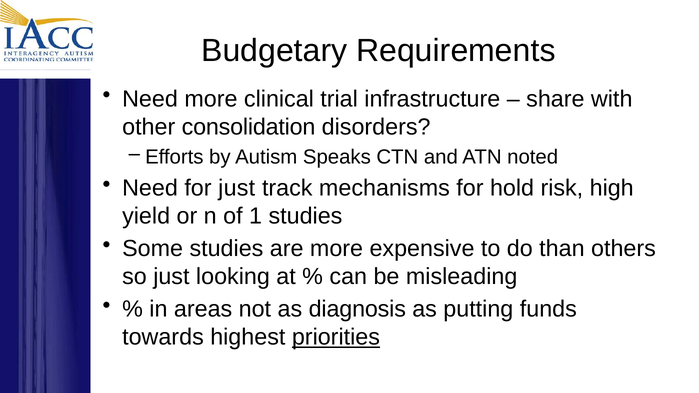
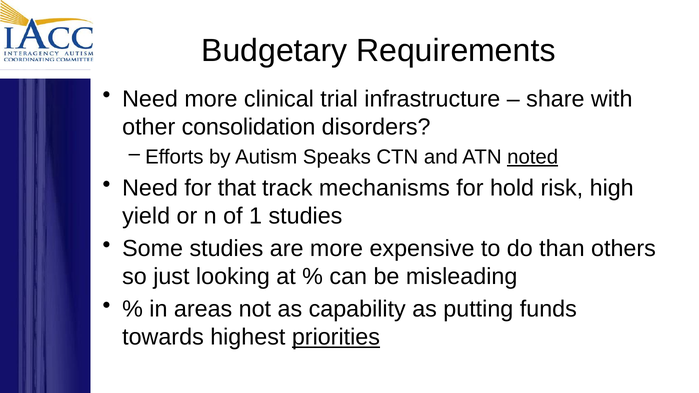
noted underline: none -> present (533, 157)
for just: just -> that (237, 188)
diagnosis: diagnosis -> capability (357, 309)
